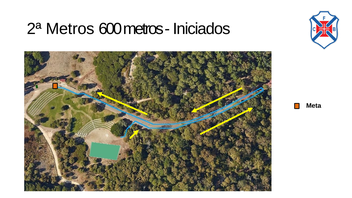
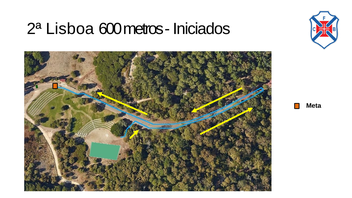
2ª Metros: Metros -> Lisboa (70, 29)
